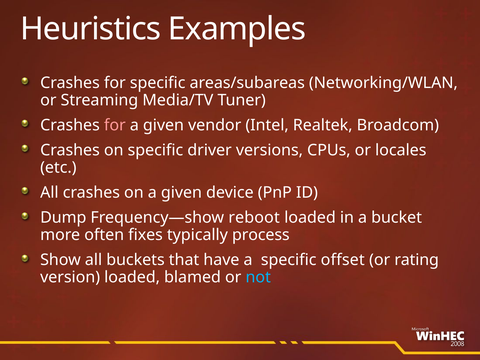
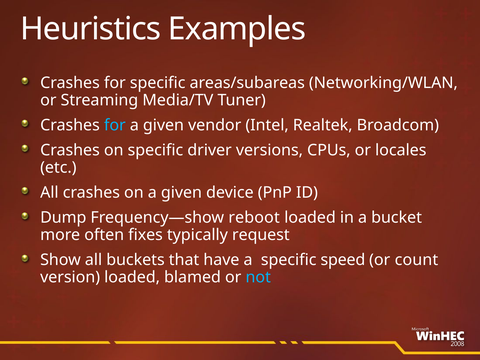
for colour: pink -> light blue (115, 125)
process: process -> request (261, 235)
offset: offset -> speed (343, 260)
rating: rating -> count (416, 260)
